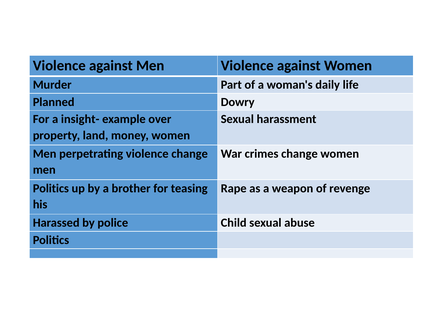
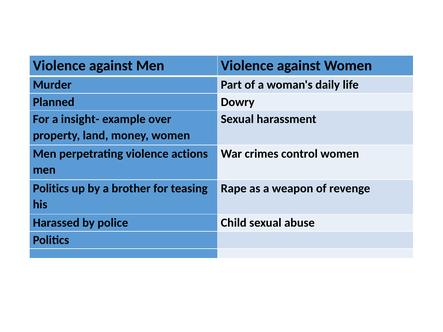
violence change: change -> actions (190, 154)
crimes change: change -> control (299, 154)
